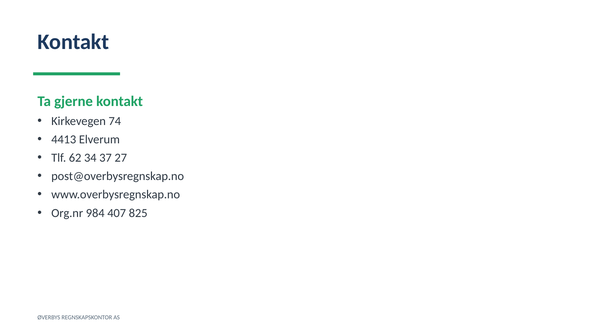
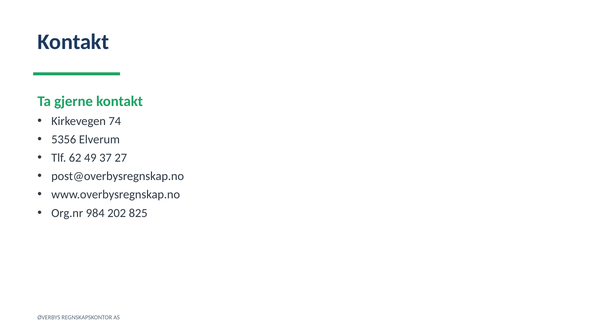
4413: 4413 -> 5356 (64, 140)
34: 34 -> 49 (90, 158)
407: 407 -> 202 (117, 213)
